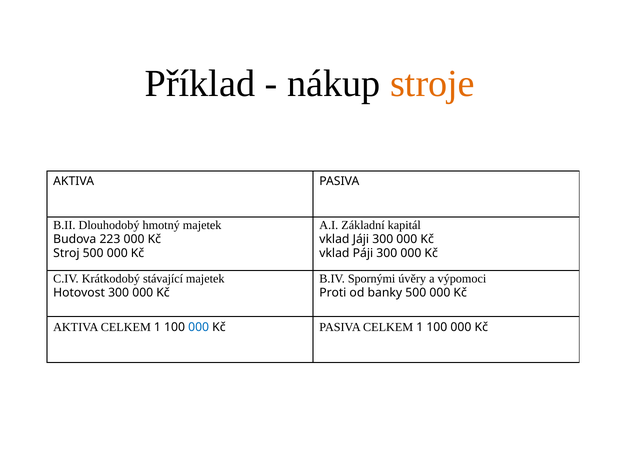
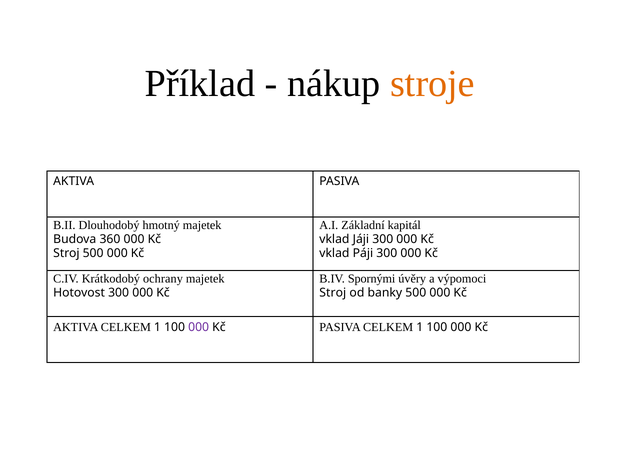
223: 223 -> 360 (110, 239)
stávající: stávající -> ochrany (163, 279)
Proti: Proti -> Stroj (333, 292)
000 colour: blue -> purple (199, 327)
